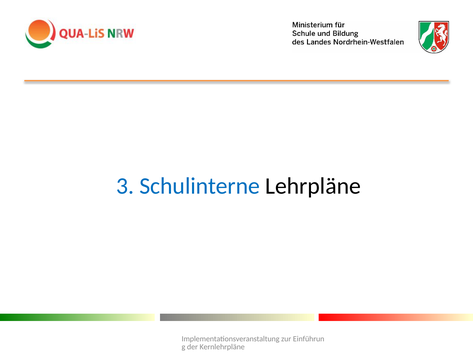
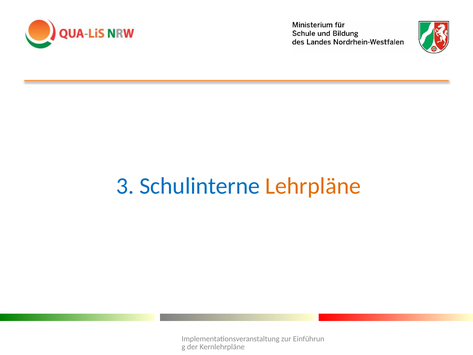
Lehrpläne colour: black -> orange (313, 186)
